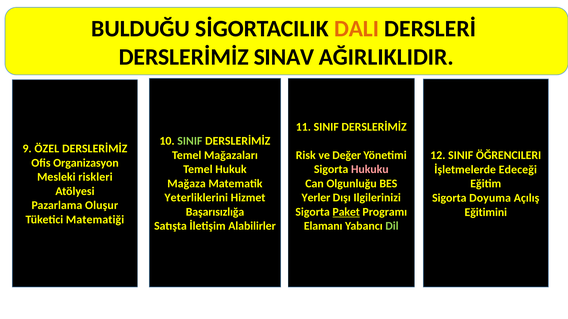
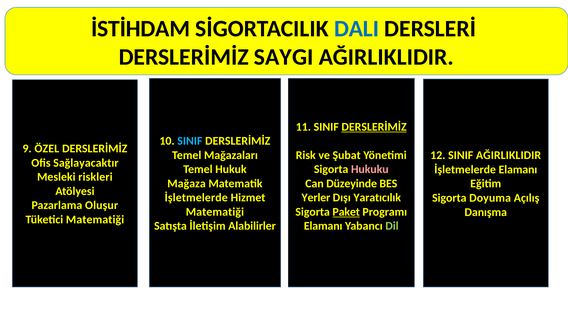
BULDUĞU: BULDUĞU -> İSTİHDAM (141, 29)
DALI colour: orange -> blue (357, 29)
SINAV: SINAV -> SAYGI (284, 57)
DERSLERİMİZ underline: none -> present (374, 127)
SINIF colour: light green -> light blue (190, 141)
Değer: Değer -> Şubat (347, 155)
SINIF ÖĞRENCILERI: ÖĞRENCILERI -> AĞIRLIKLIDIR (509, 156)
Organizasyon: Organizasyon -> Sağlayacaktır (86, 163)
İşletmelerde Edeceği: Edeceği -> Elamanı (518, 170)
Olgunluğu: Olgunluğu -> Düzeyinde (352, 184)
Yeterliklerini: Yeterliklerini -> İşletmelerde (196, 198)
Ilgilerinizi: Ilgilerinizi -> Yaratıcılık (377, 198)
Başarısızlığa: Başarısızlığa -> Matematiği (215, 212)
Eğitimini: Eğitimini -> Danışma (486, 212)
